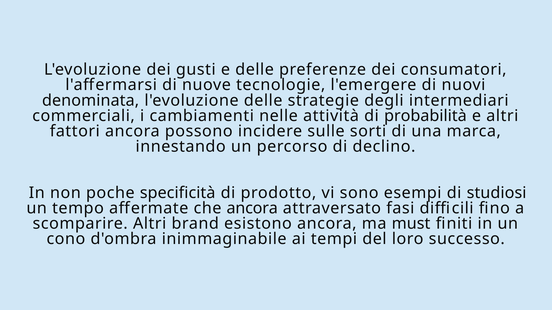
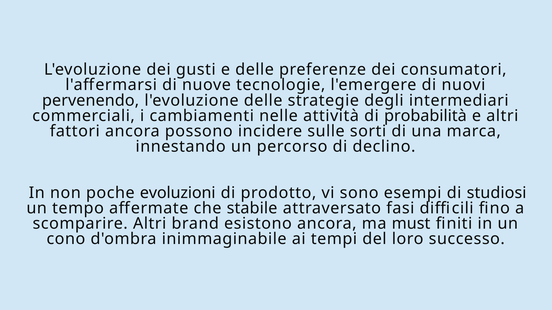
denominata: denominata -> pervenendo (91, 101)
specificità: specificità -> evoluzioni (178, 193)
che ancora: ancora -> stabile (252, 209)
